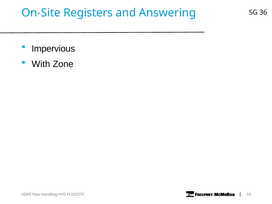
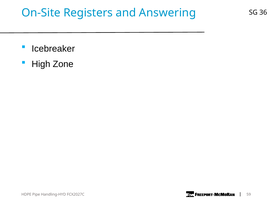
Impervious: Impervious -> Icebreaker (53, 49)
With: With -> High (41, 64)
